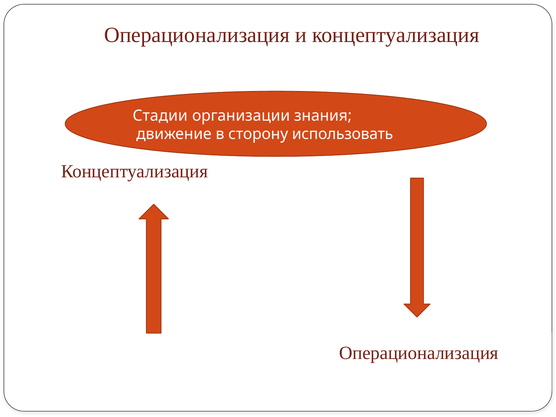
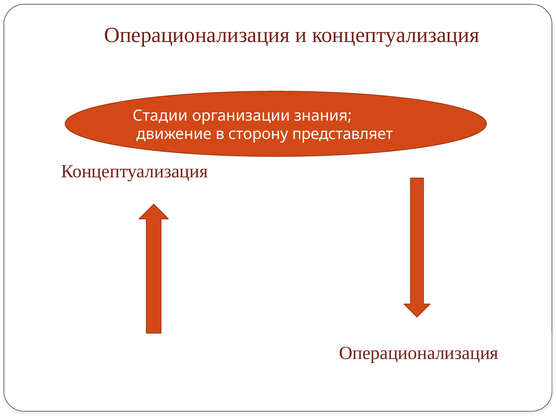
использовать: использовать -> представляет (343, 134)
